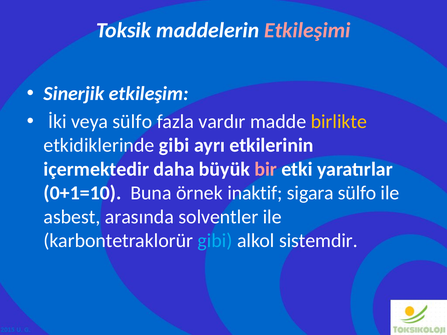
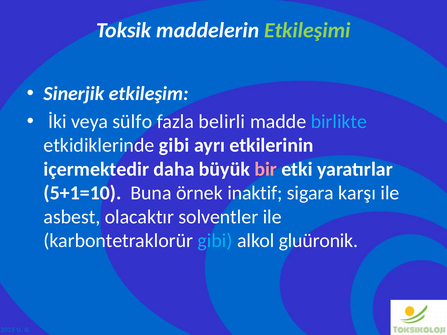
Etkileşimi colour: pink -> light green (307, 30)
vardır: vardır -> belirli (222, 122)
birlikte colour: yellow -> light blue (339, 122)
0+1=10: 0+1=10 -> 5+1=10 (82, 193)
sigara sülfo: sülfo -> karşı (357, 193)
arasında: arasında -> olacaktır (139, 217)
sistemdir: sistemdir -> gluüronik (318, 241)
